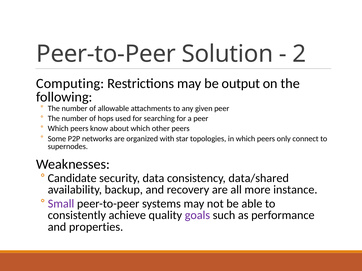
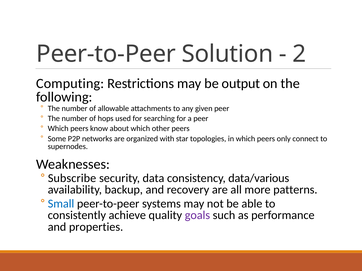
Candidate: Candidate -> Subscribe (72, 178)
data/shared: data/shared -> data/various (259, 178)
instance: instance -> patterns (295, 190)
Small colour: purple -> blue (61, 204)
